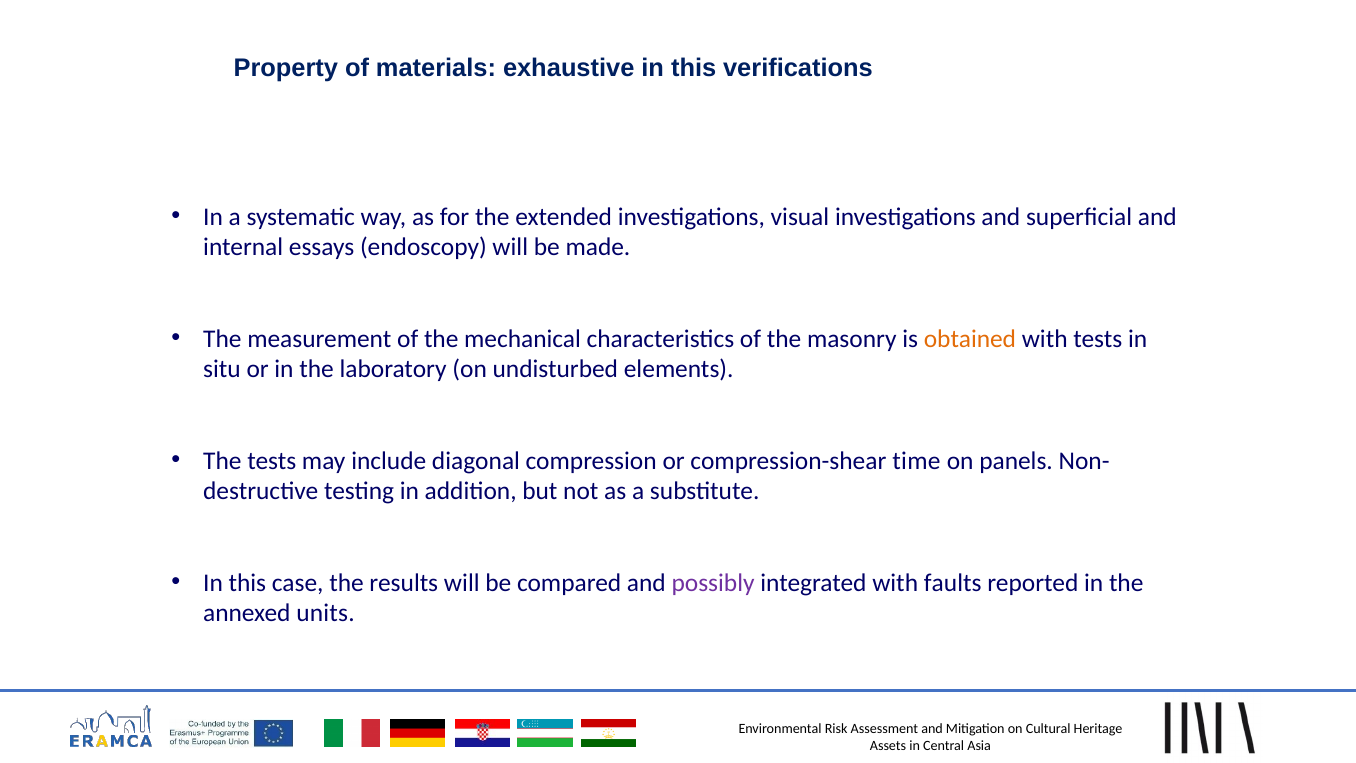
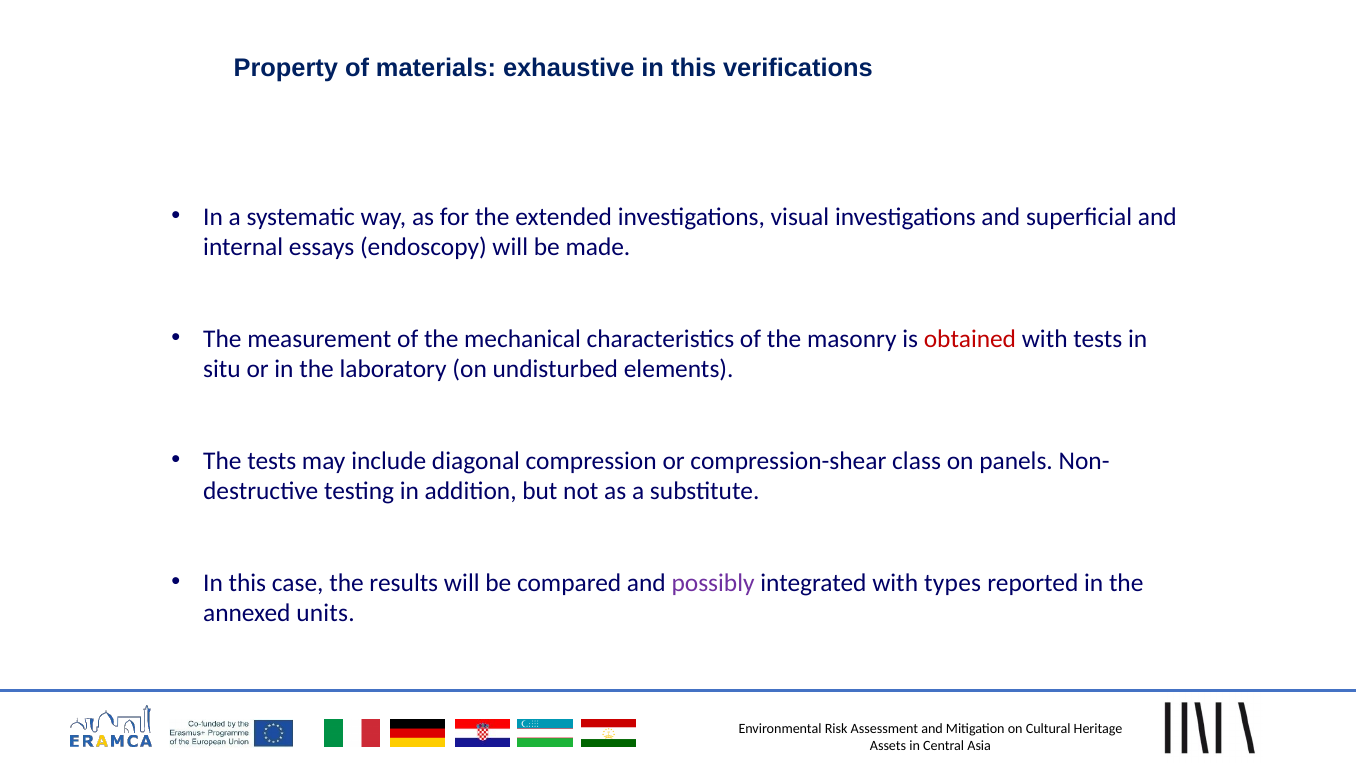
obtained colour: orange -> red (970, 339)
time: time -> class (917, 461)
faults: faults -> types (953, 583)
